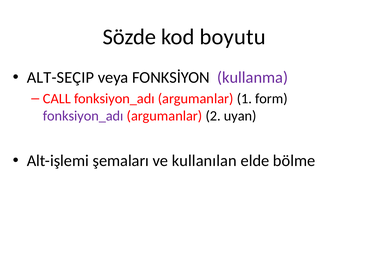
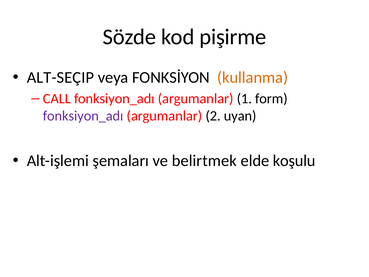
boyutu: boyutu -> pişirme (233, 37)
kullanma colour: purple -> orange (253, 77)
kullanılan: kullanılan -> belirtmek (204, 161)
bölme: bölme -> koşulu (294, 161)
